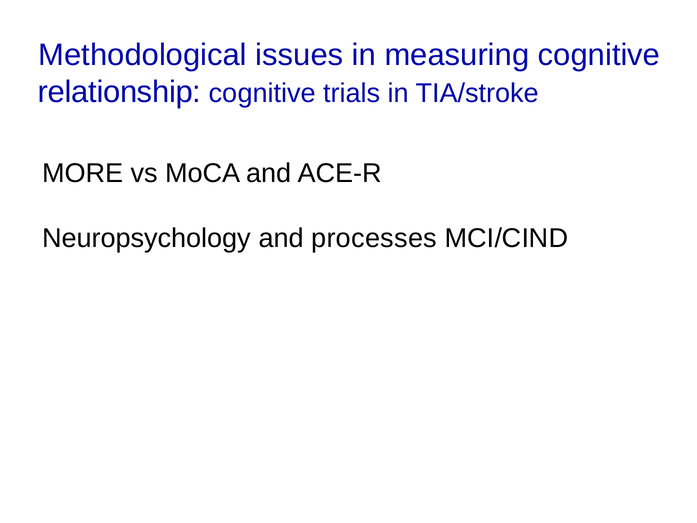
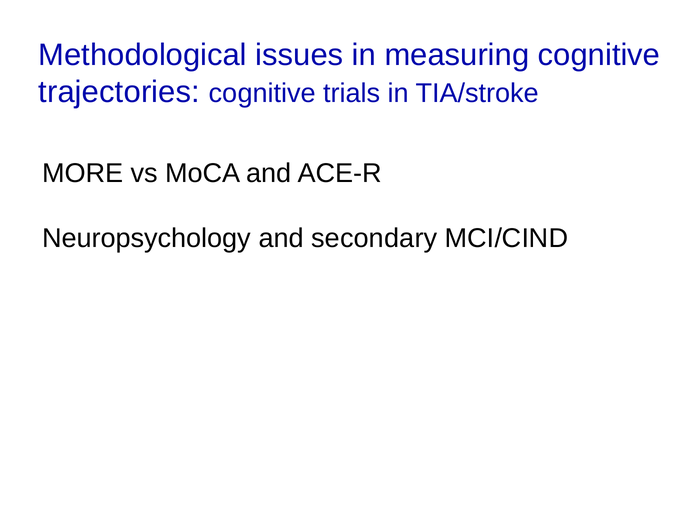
relationship: relationship -> trajectories (119, 92)
processes: processes -> secondary (374, 238)
